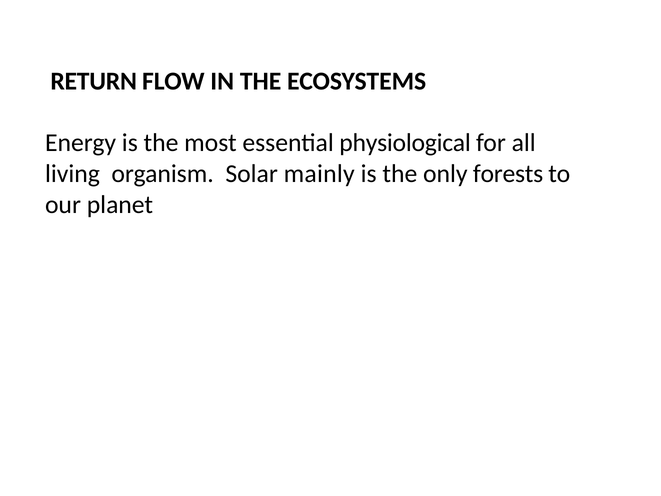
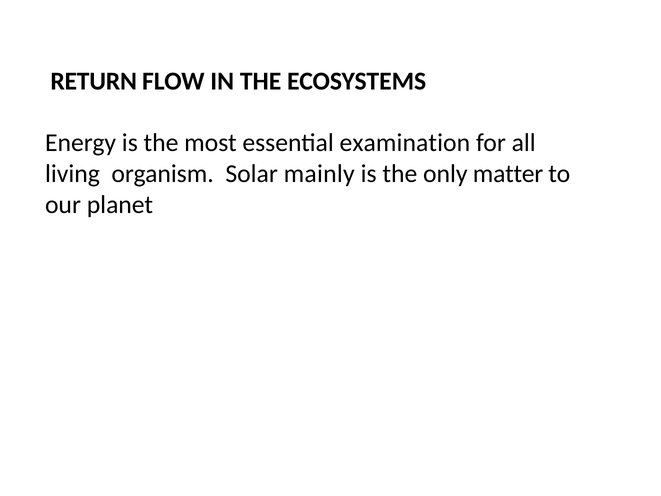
physiological: physiological -> examination (405, 143)
forests: forests -> matter (508, 174)
